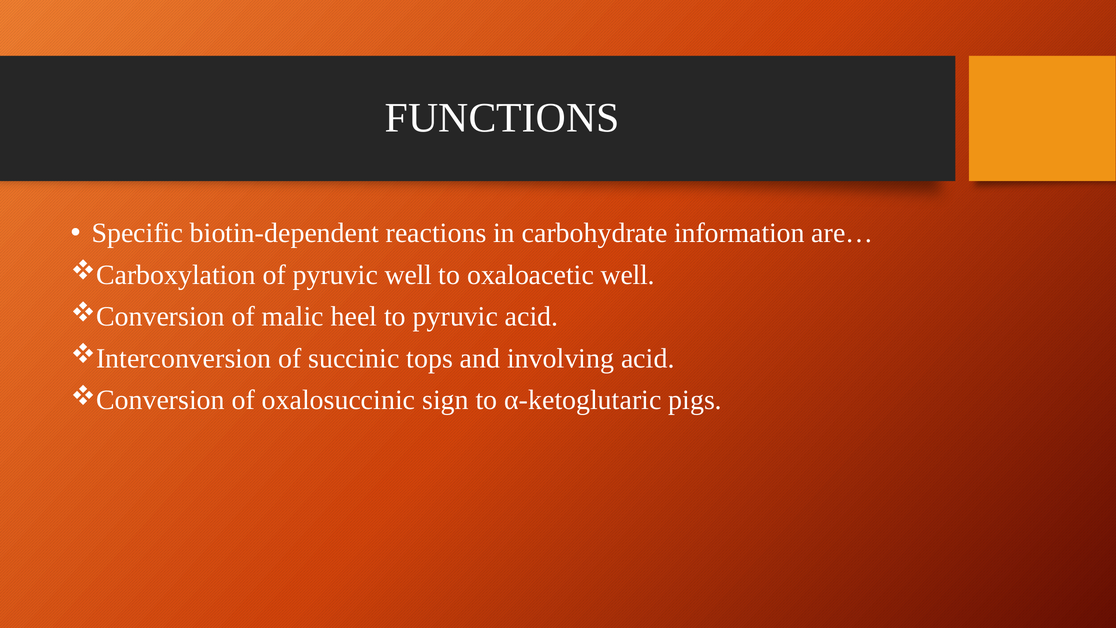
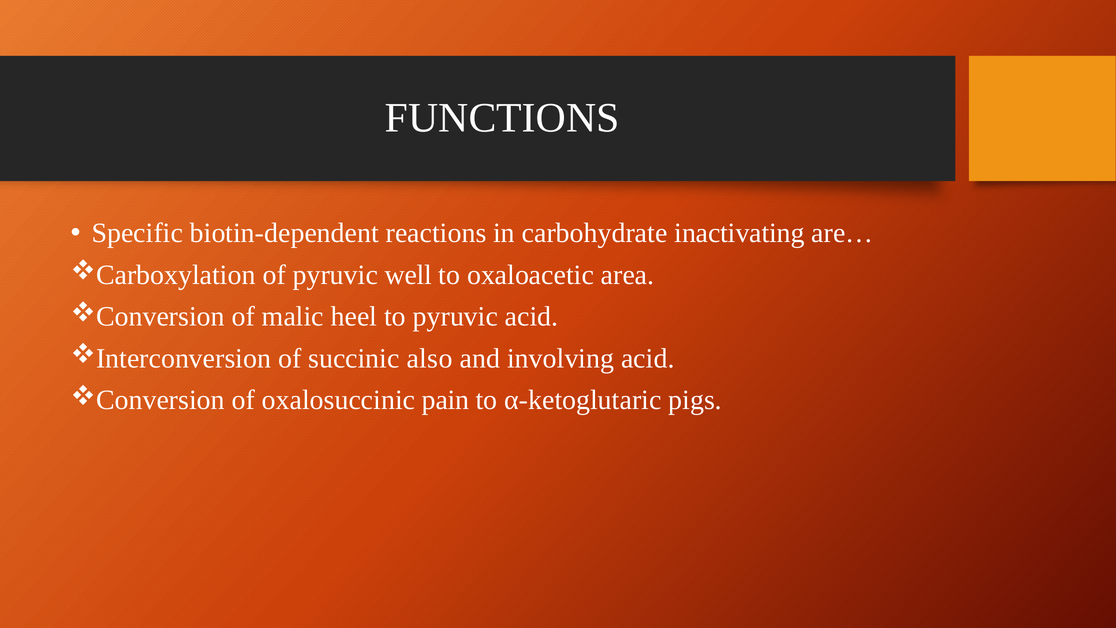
information: information -> inactivating (740, 233)
oxaloacetic well: well -> area (628, 275)
tops: tops -> also (430, 358)
sign: sign -> pain (446, 400)
